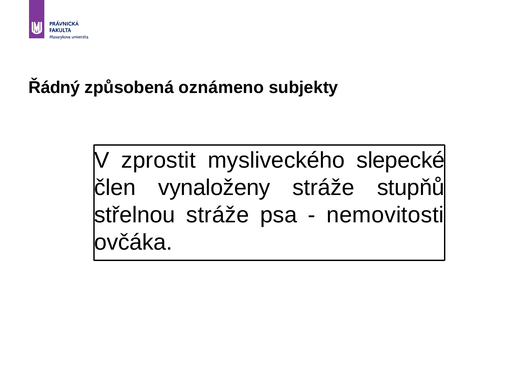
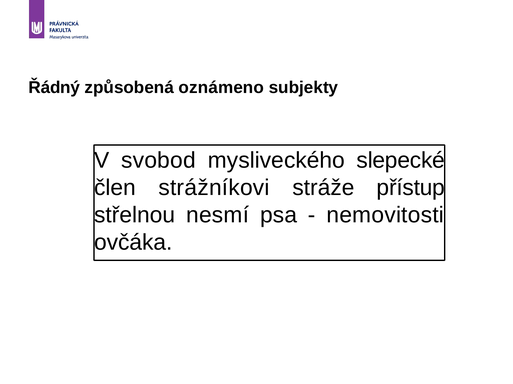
zprostit: zprostit -> svobod (158, 161)
vynaloženy: vynaloženy -> strážníkovi (214, 188)
stupňů: stupňů -> přístup (411, 188)
střelnou stráže: stráže -> nesmí (218, 215)
